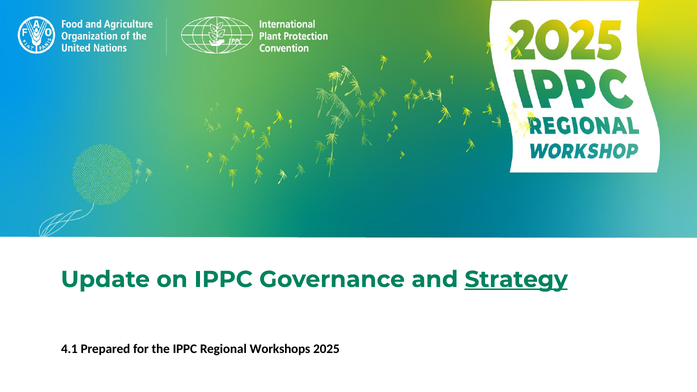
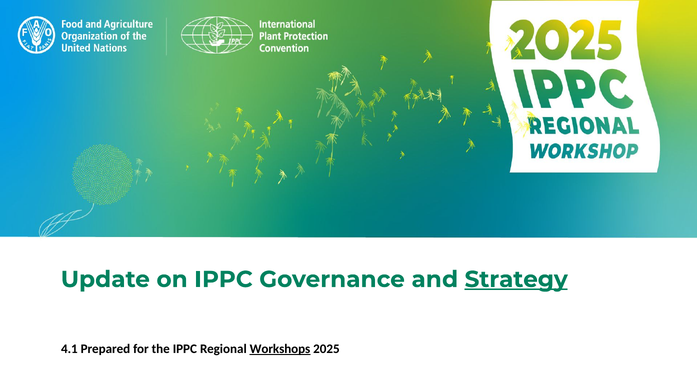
Workshops underline: none -> present (280, 349)
